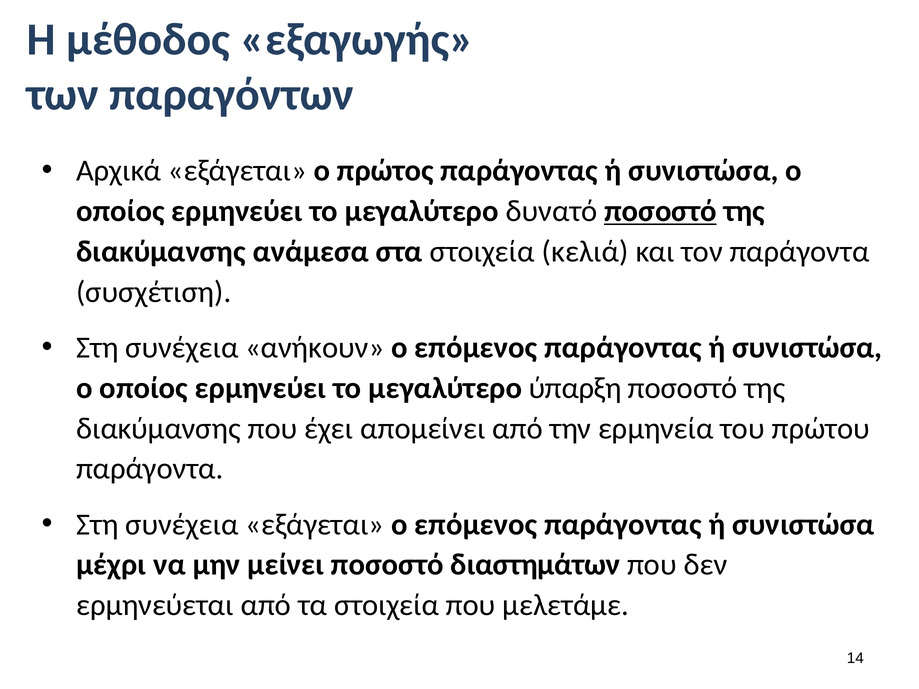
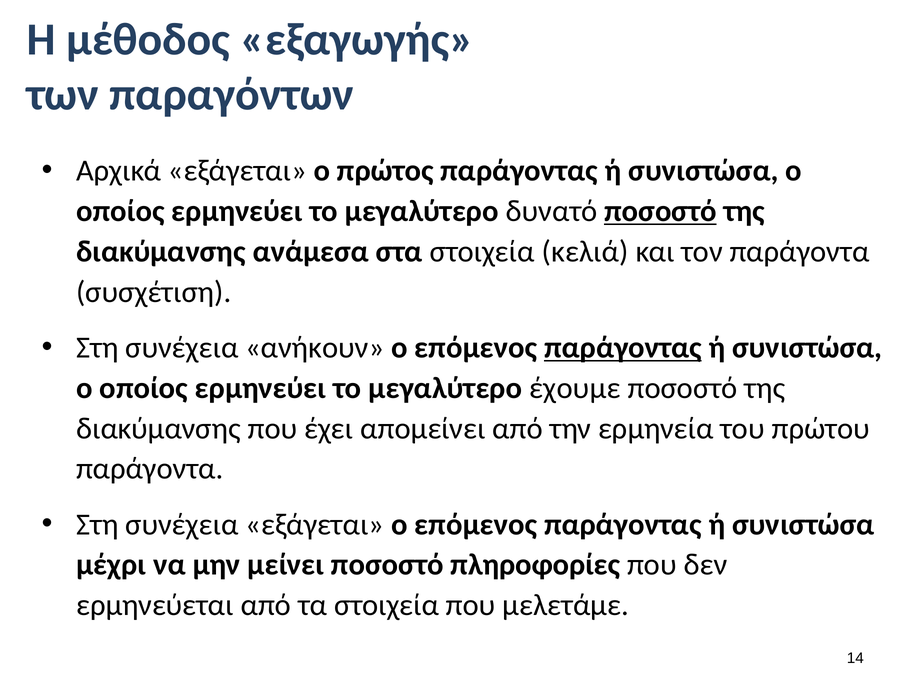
παράγοντας underline: none -> present (623, 348)
ύπαρξη: ύπαρξη -> έχουμε (575, 388)
διαστημάτων: διαστημάτων -> πληροφορίες (535, 565)
